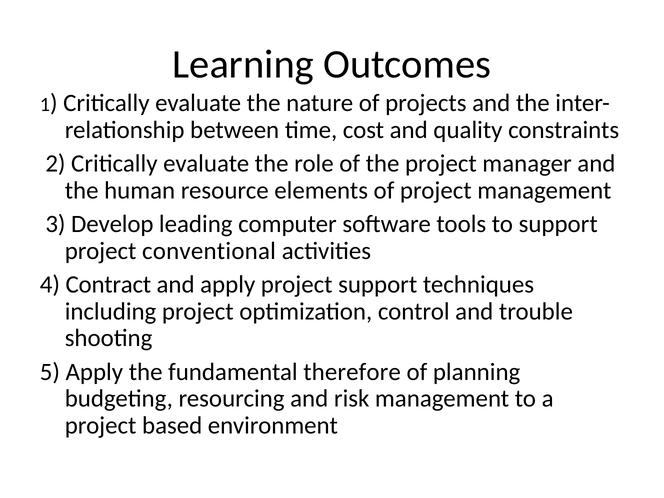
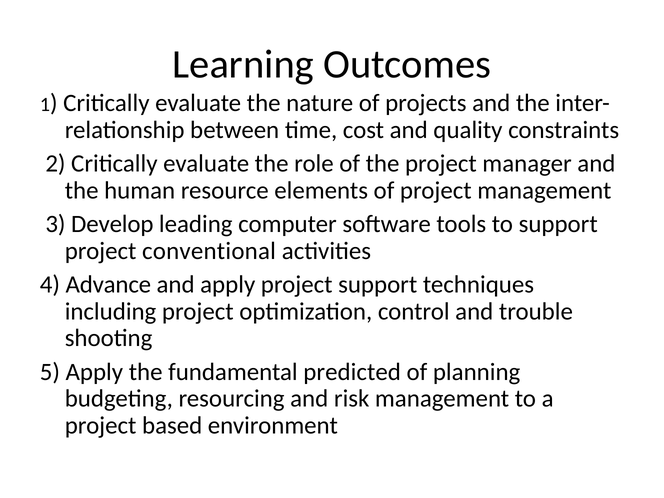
Contract: Contract -> Advance (108, 284)
therefore: therefore -> predicted (352, 372)
